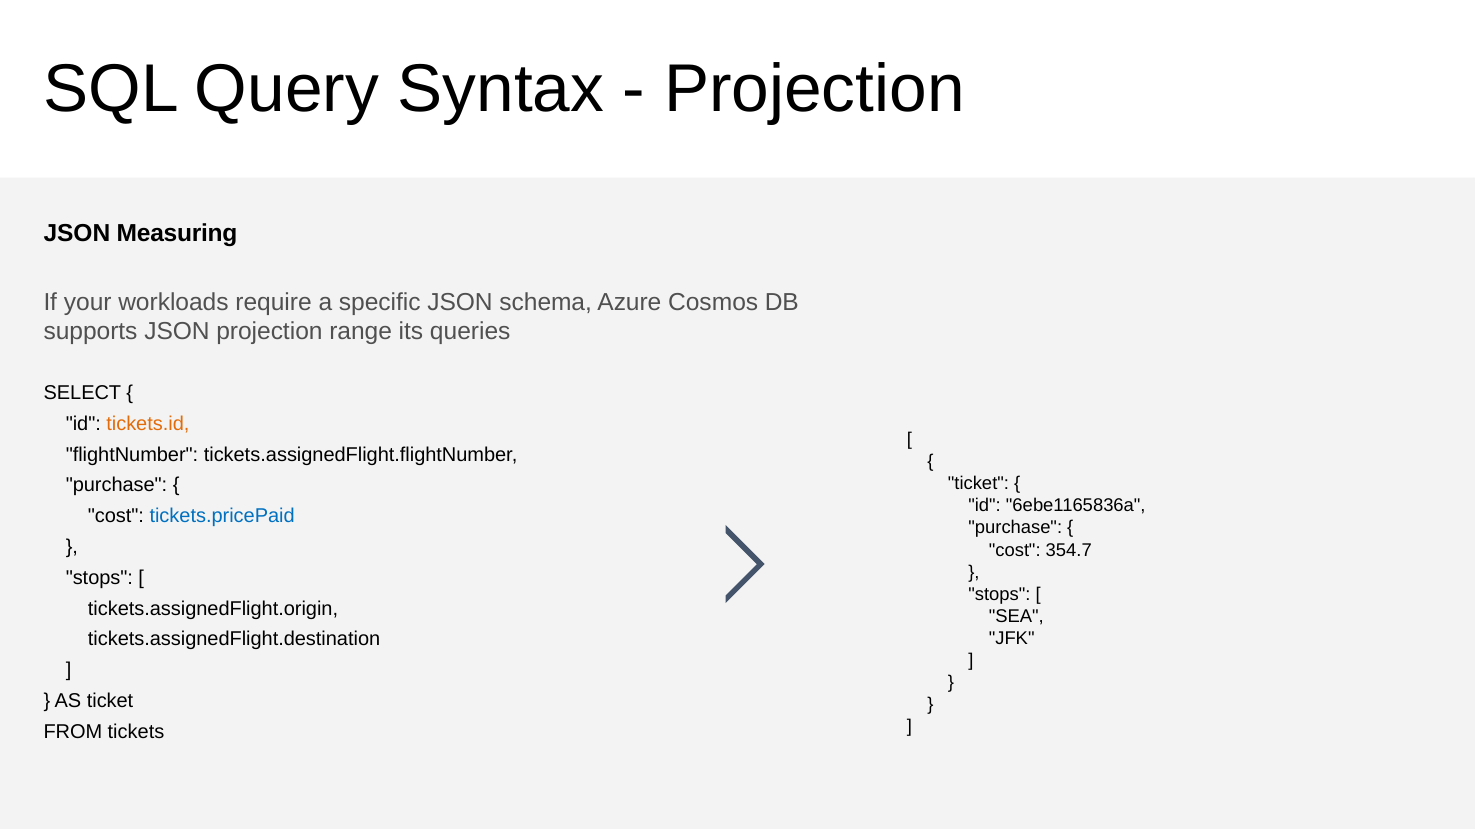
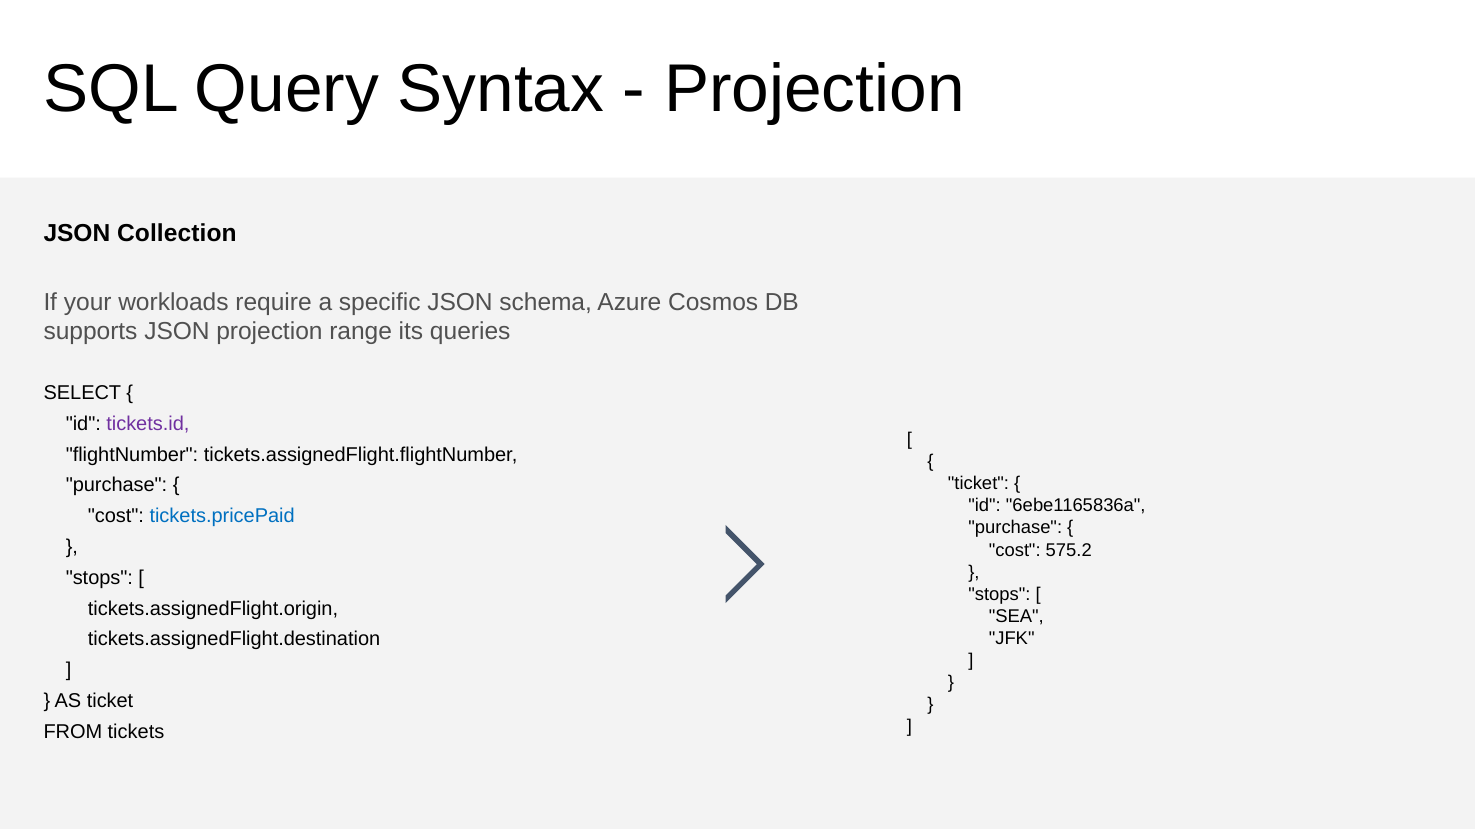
Measuring: Measuring -> Collection (177, 234)
tickets.id colour: orange -> purple (148, 424)
354.7: 354.7 -> 575.2 (1069, 550)
